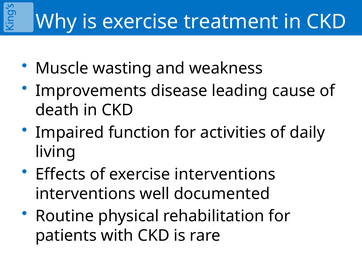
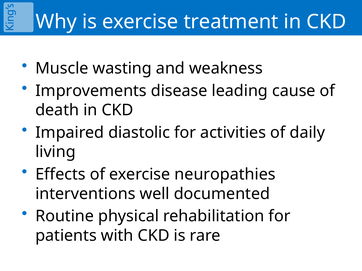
function: function -> diastolic (139, 133)
exercise interventions: interventions -> neuropathies (225, 175)
